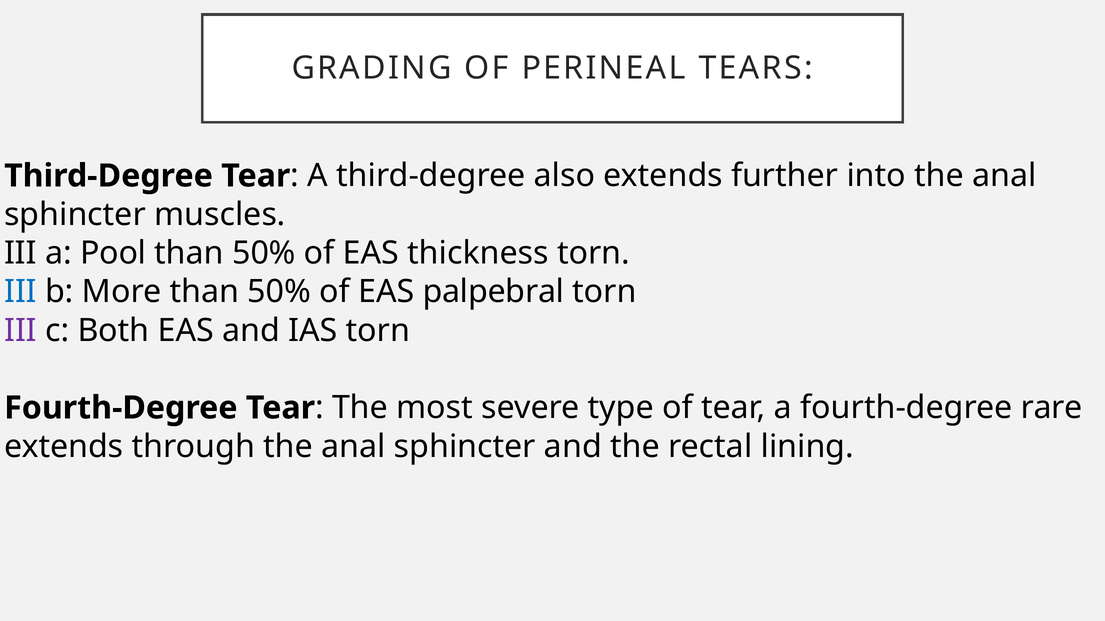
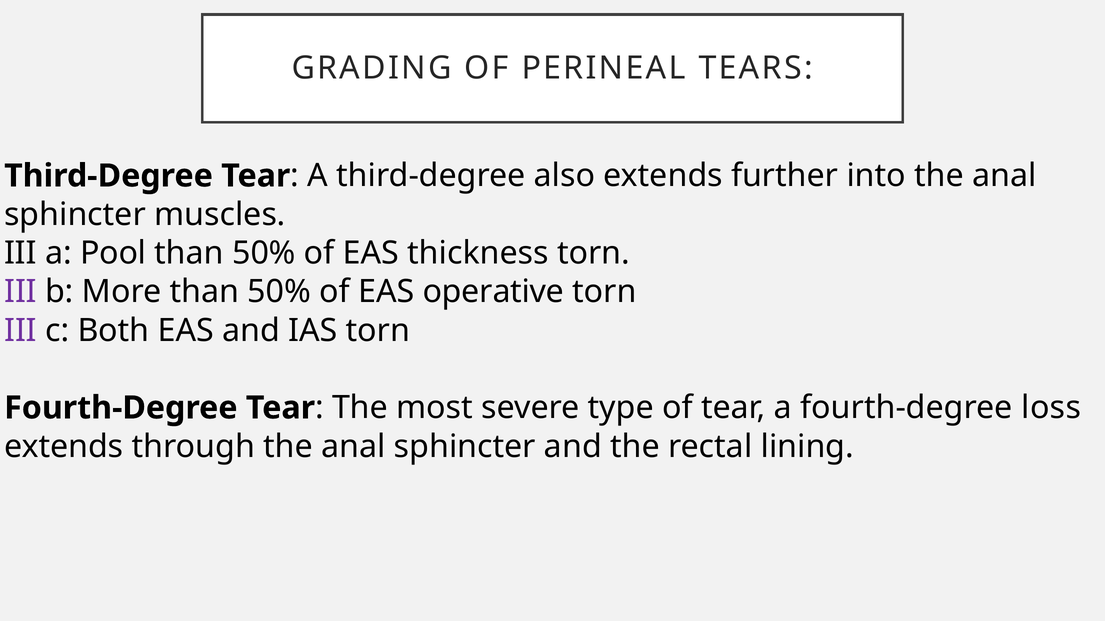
III colour: blue -> purple (20, 292)
palpebral: palpebral -> operative (493, 292)
rare: rare -> loss (1051, 408)
